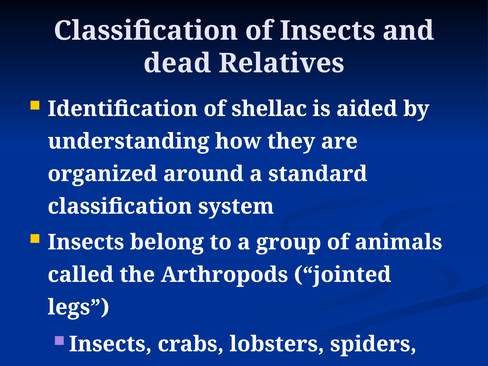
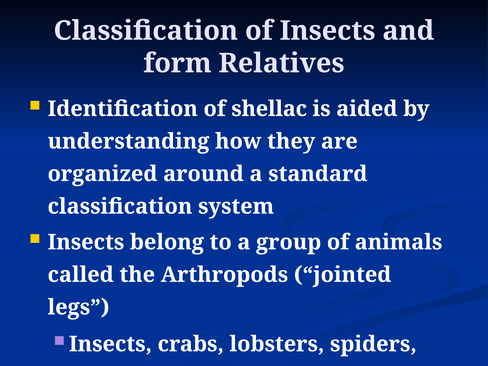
dead: dead -> form (178, 63)
